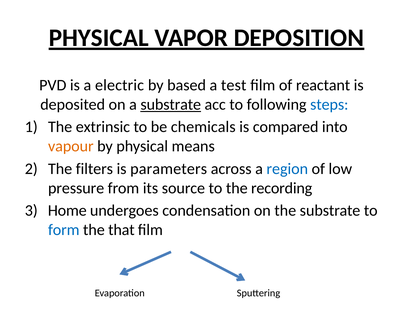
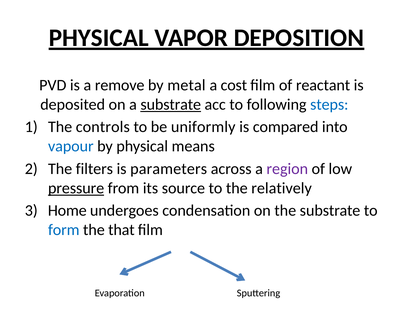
electric: electric -> remove (120, 85)
based: based -> metal (186, 85)
test: test -> cost (234, 85)
extrinsic: extrinsic -> controls (103, 127)
chemicals: chemicals -> uniformly (203, 127)
vapour colour: orange -> blue (71, 146)
region colour: blue -> purple (287, 169)
pressure underline: none -> present (76, 188)
recording: recording -> relatively (282, 188)
